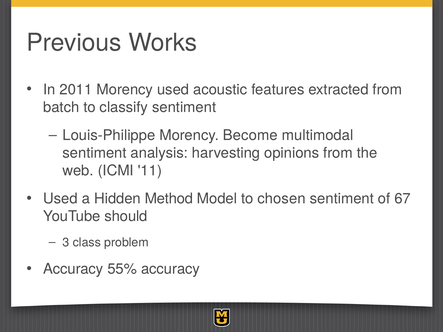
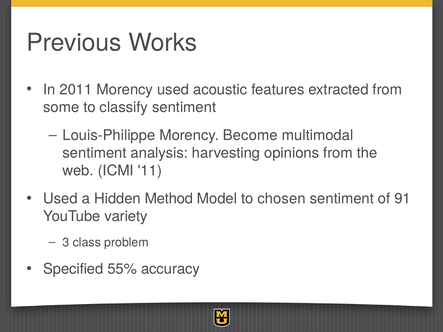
batch: batch -> some (61, 107)
67: 67 -> 91 (403, 199)
should: should -> variety (126, 217)
Accuracy: Accuracy -> Specified (73, 269)
